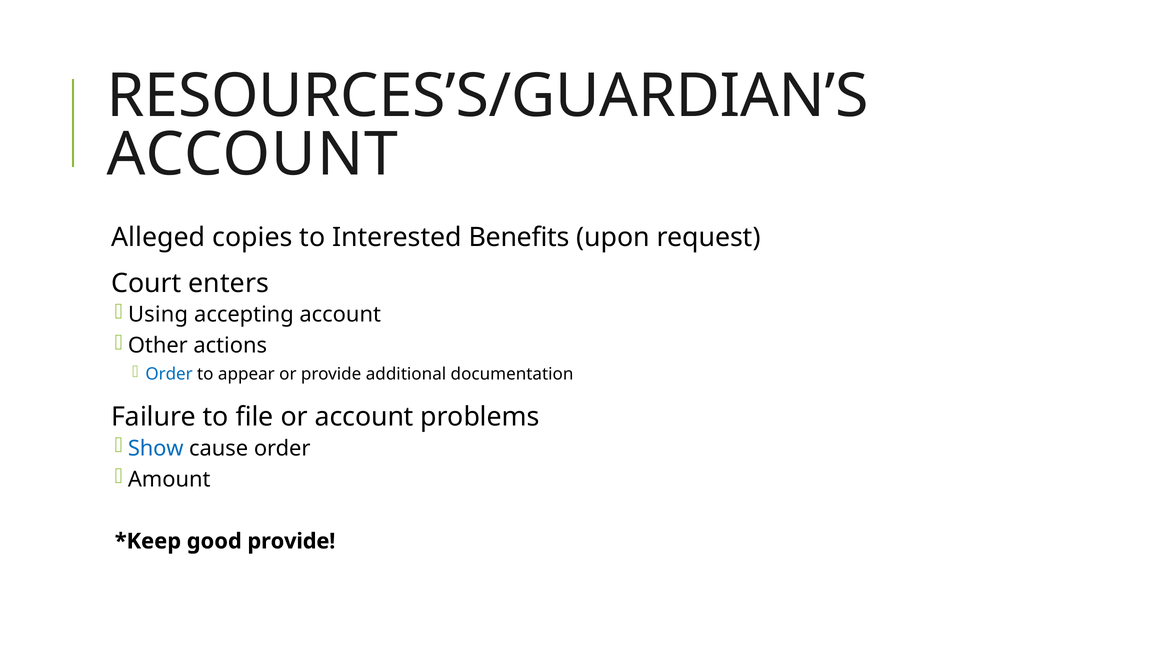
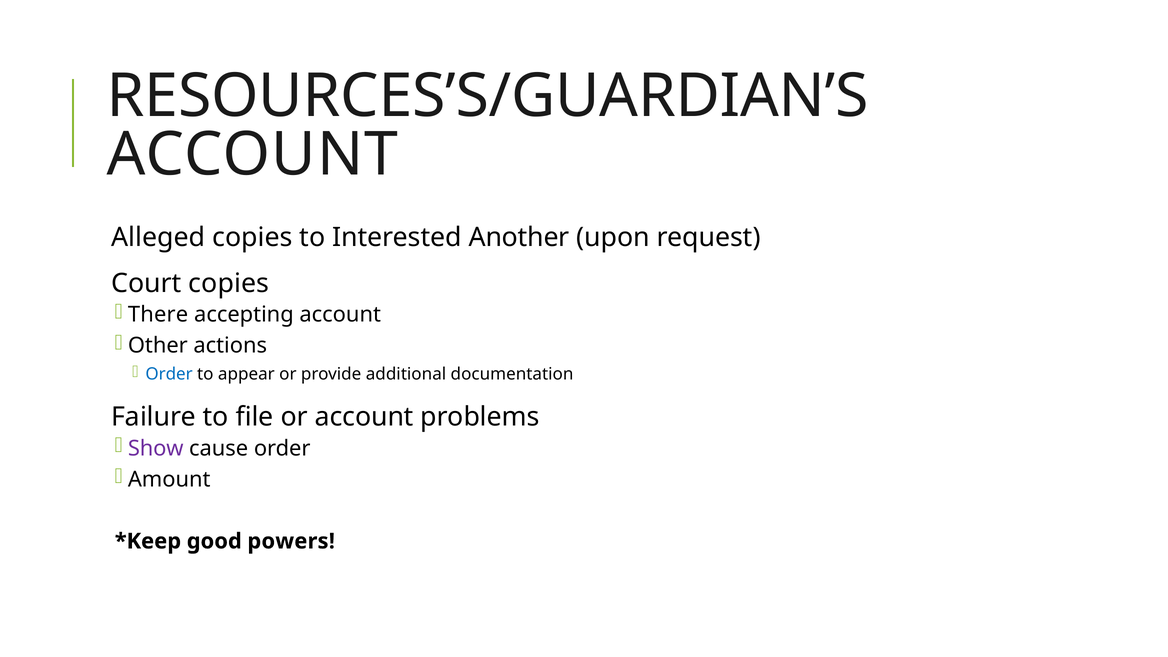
Benefits: Benefits -> Another (519, 238)
Court enters: enters -> copies (229, 284)
Using: Using -> There (158, 315)
Show colour: blue -> purple (156, 448)
good provide: provide -> powers (291, 541)
